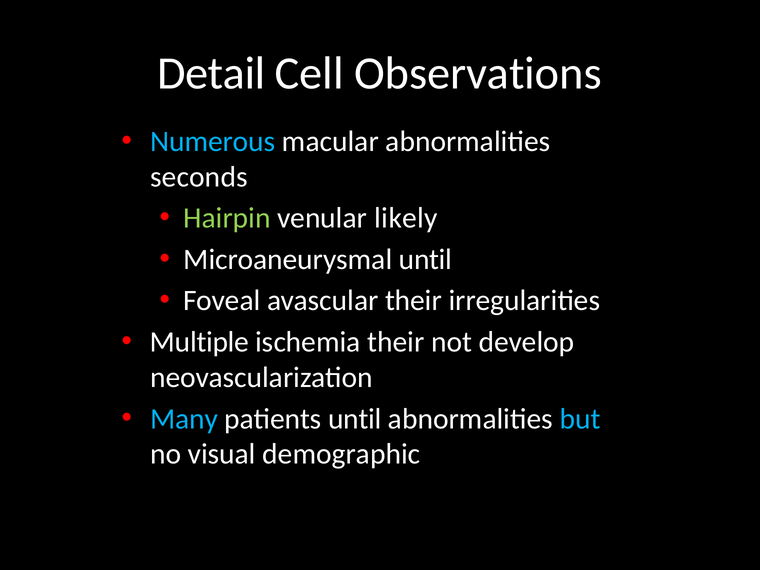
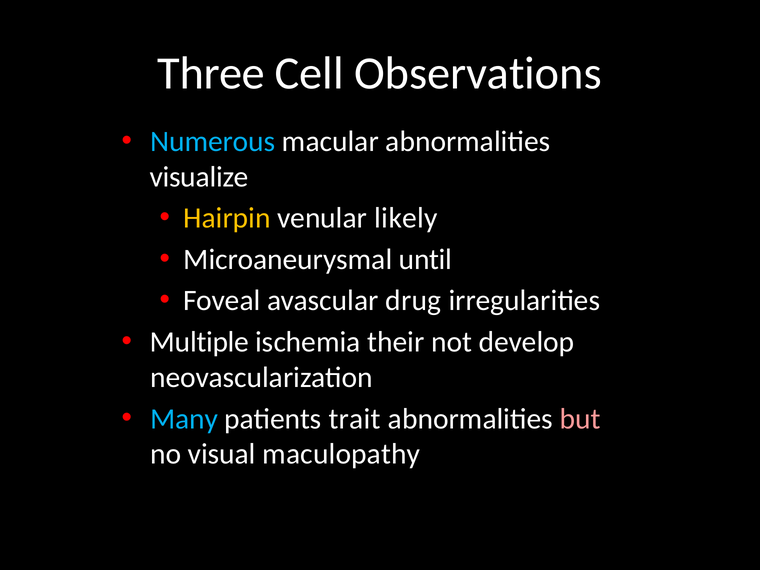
Detail: Detail -> Three (211, 74)
seconds: seconds -> visualize (199, 177)
Hairpin colour: light green -> yellow (227, 218)
avascular their: their -> drug (413, 301)
patients until: until -> trait (355, 419)
but colour: light blue -> pink (580, 419)
demographic: demographic -> maculopathy (341, 454)
